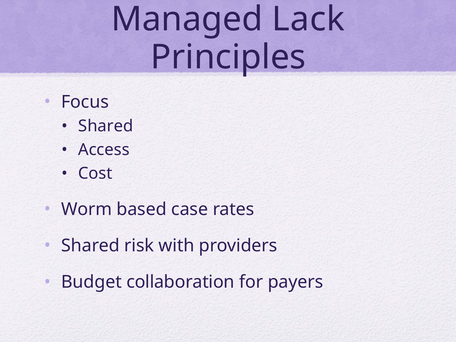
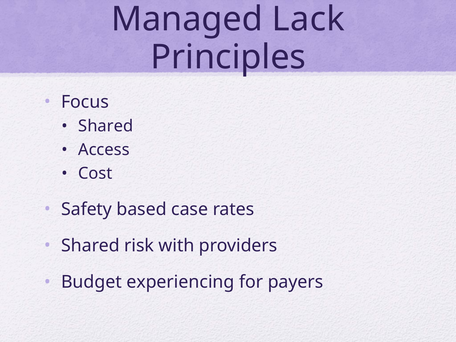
Worm: Worm -> Safety (87, 209)
collaboration: collaboration -> experiencing (180, 282)
